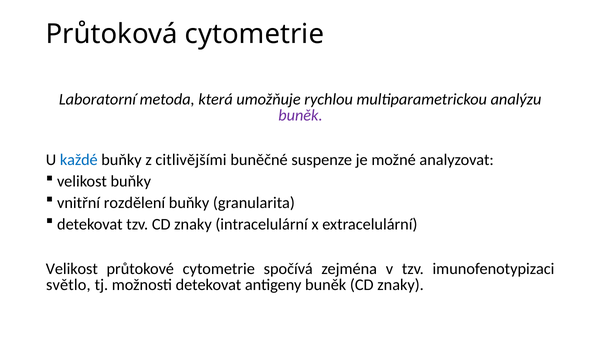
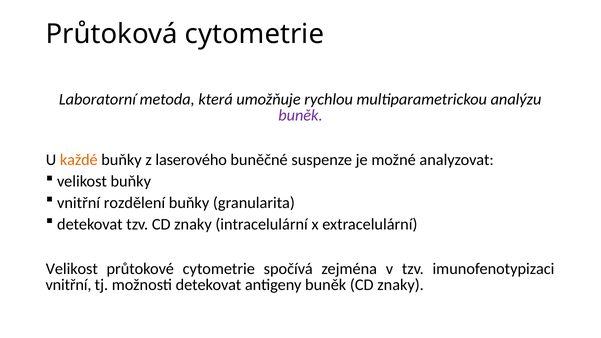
každé colour: blue -> orange (79, 160)
citlivějšími: citlivějšími -> laserového (191, 160)
světlo: světlo -> vnitřní (68, 285)
